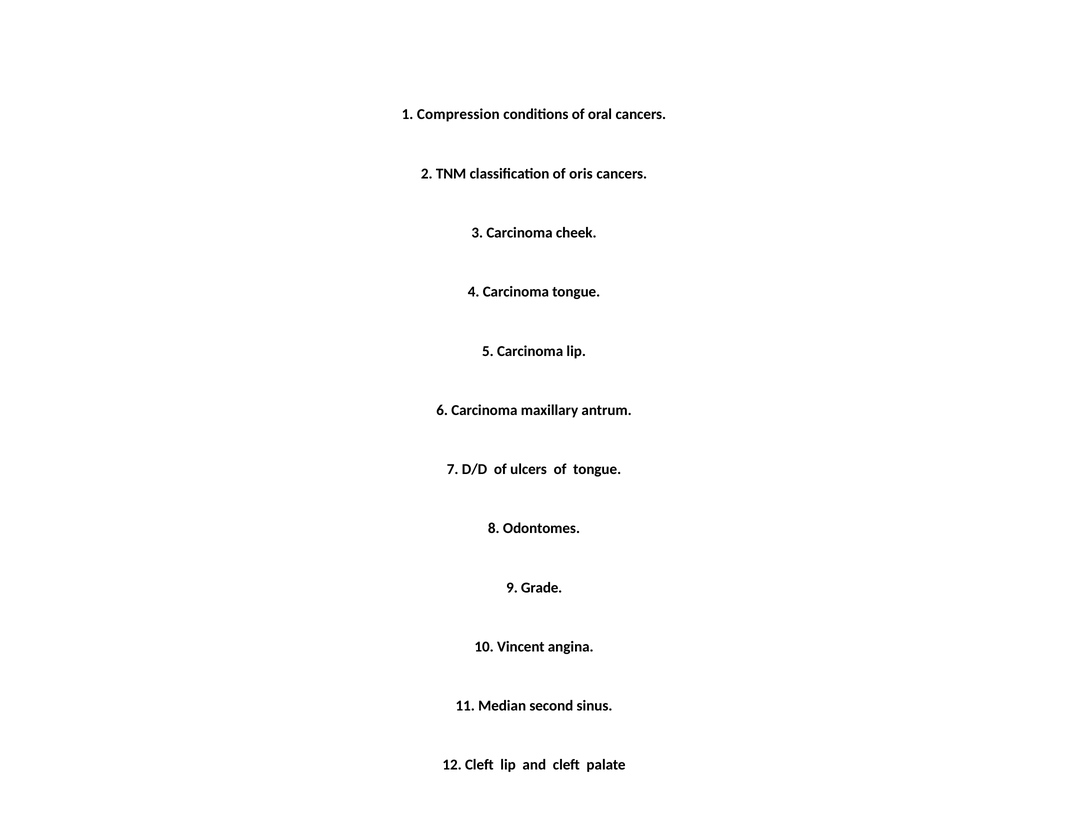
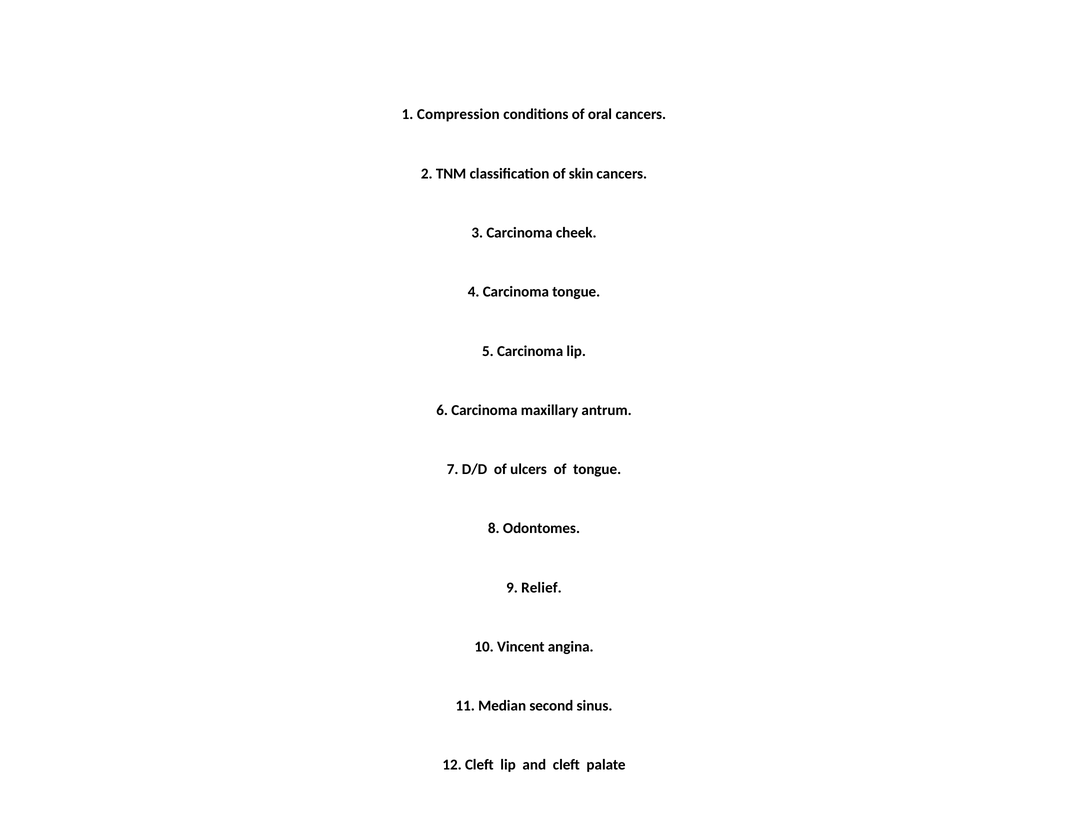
oris: oris -> skin (581, 174)
Grade: Grade -> Relief (541, 587)
